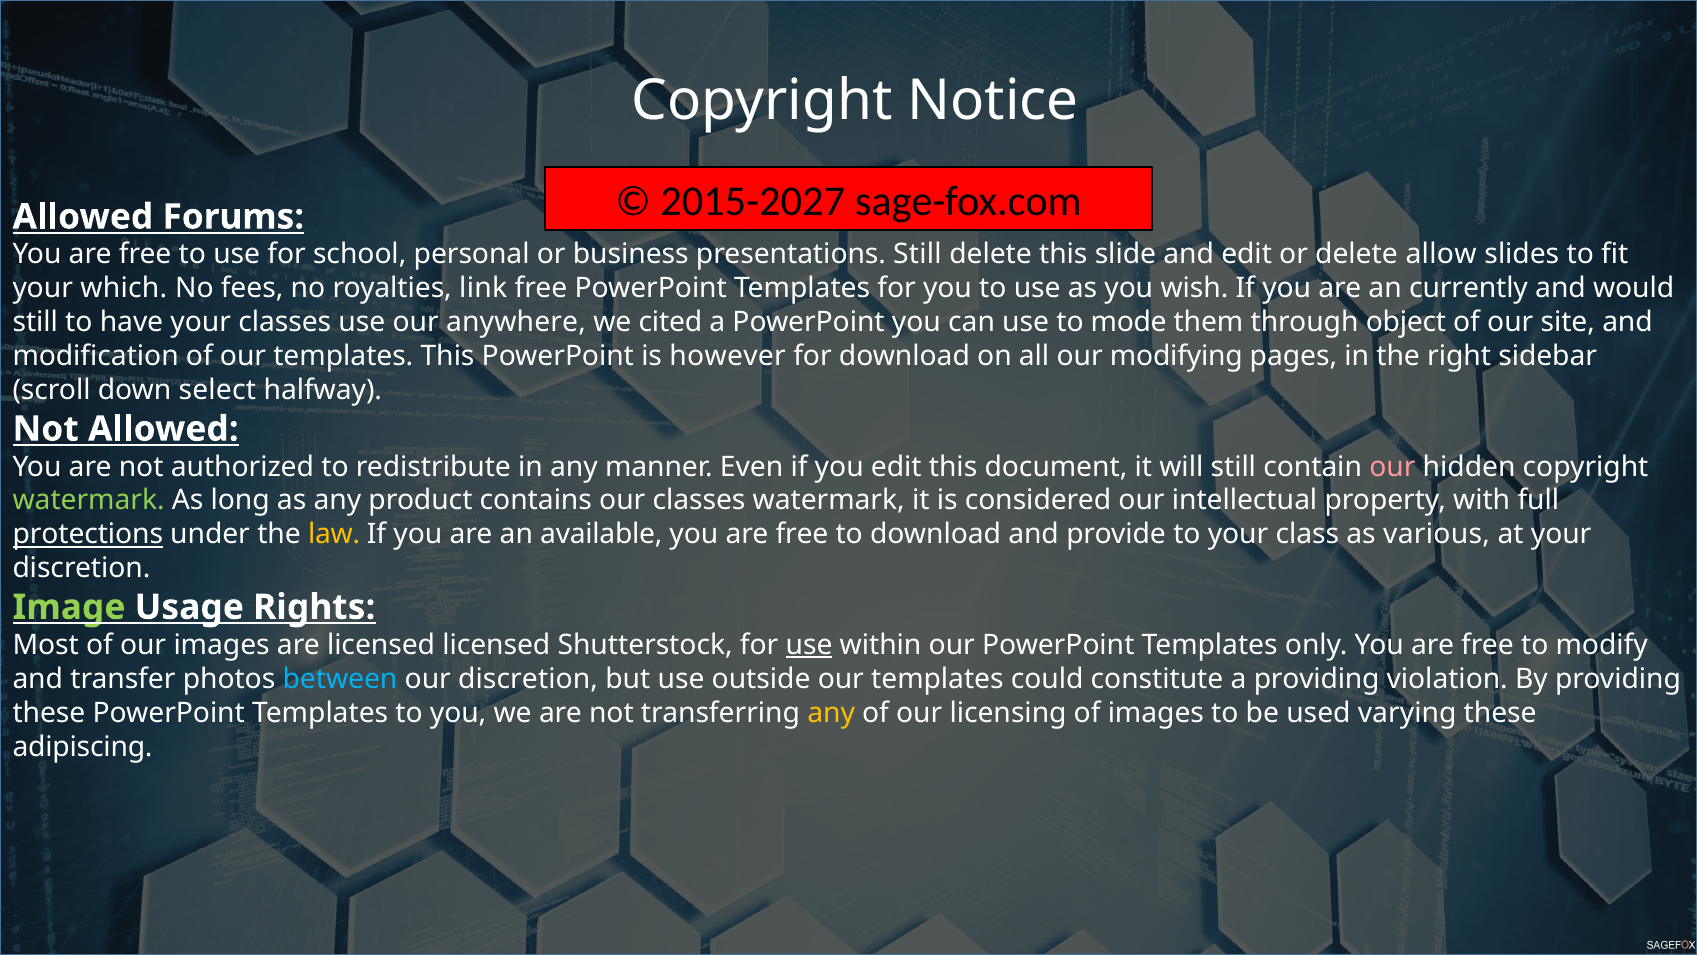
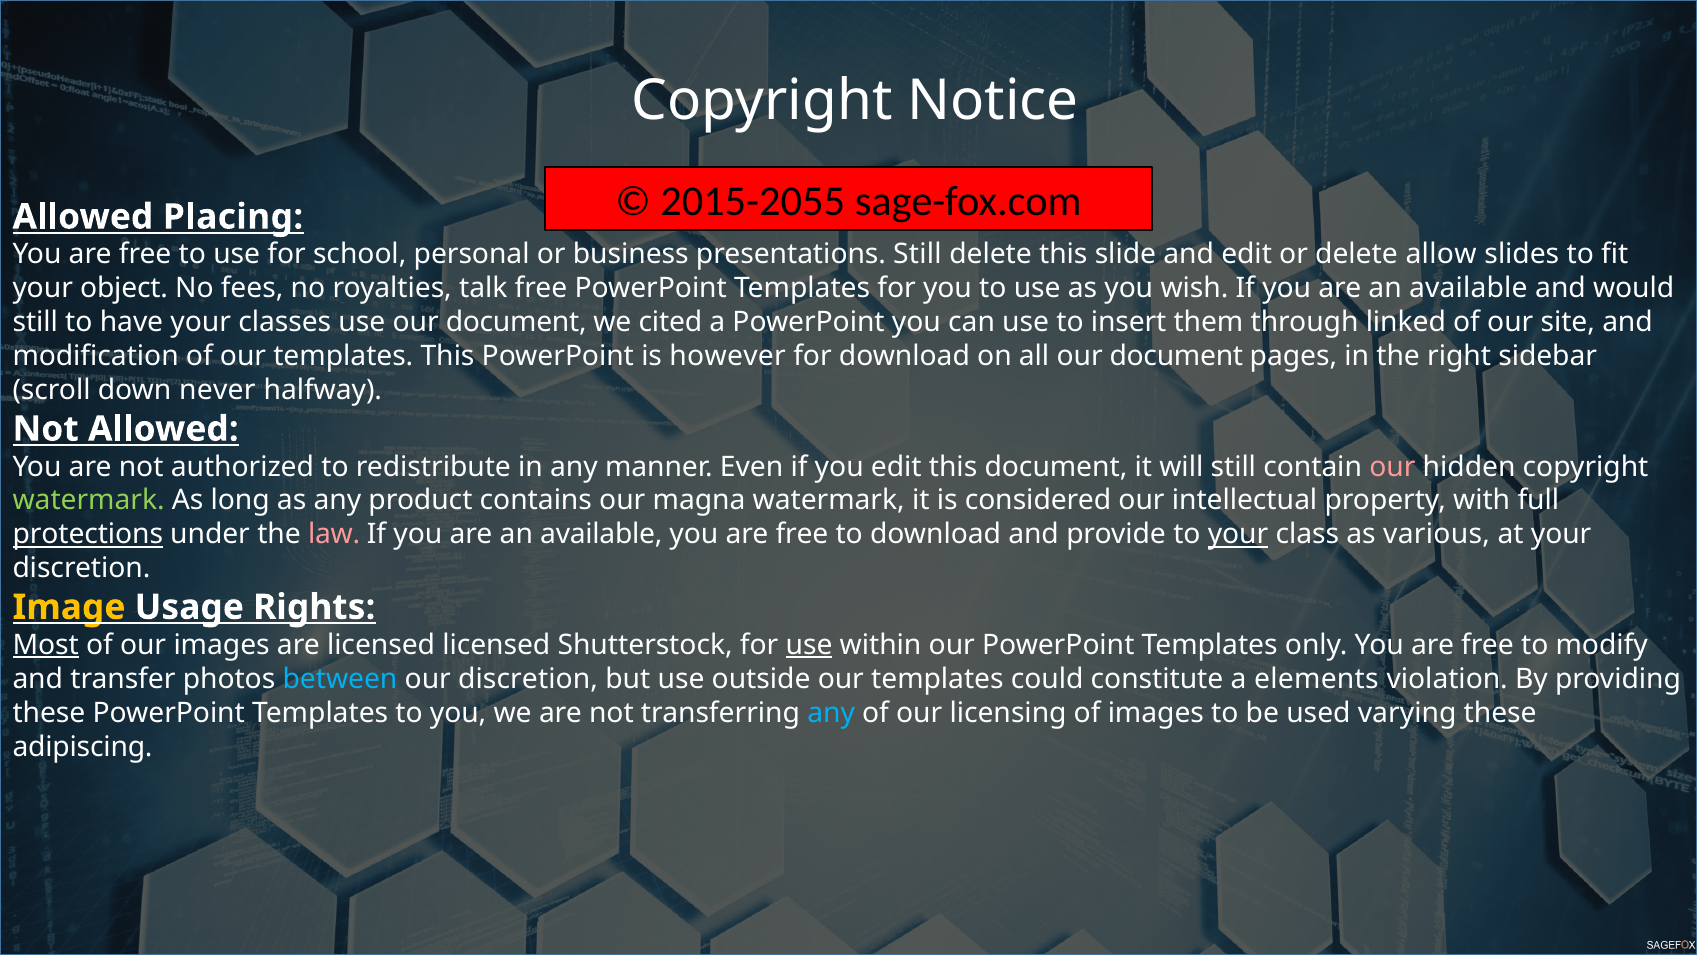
2015-2027: 2015-2027 -> 2015-2055 (753, 201)
Forums: Forums -> Placing (233, 217)
which: which -> object (124, 288)
link: link -> talk (483, 288)
currently: currently -> available (1468, 288)
use our anywhere: anywhere -> document (516, 322)
mode: mode -> insert (1129, 322)
object: object -> linked (1406, 322)
all our modifying: modifying -> document (1176, 356)
select: select -> never (217, 390)
our classes: classes -> magna (699, 500)
law colour: yellow -> pink (334, 534)
your underline: none -> present (1238, 534)
Image colour: light green -> yellow (69, 607)
Most underline: none -> present (46, 645)
a providing: providing -> elements (1316, 679)
any colour: yellow -> light blue (831, 712)
